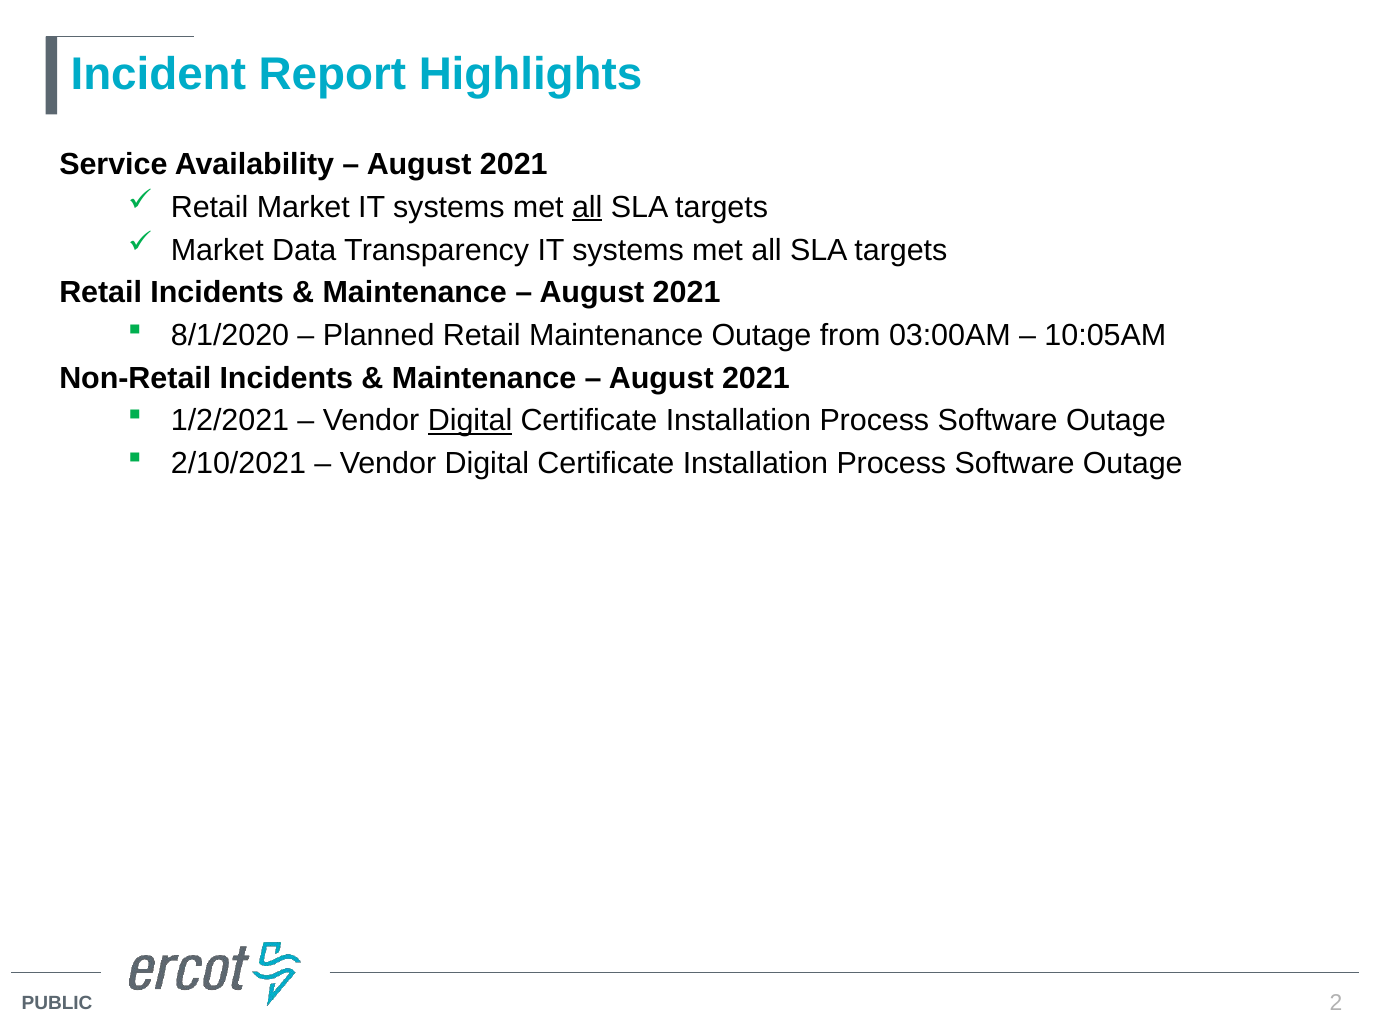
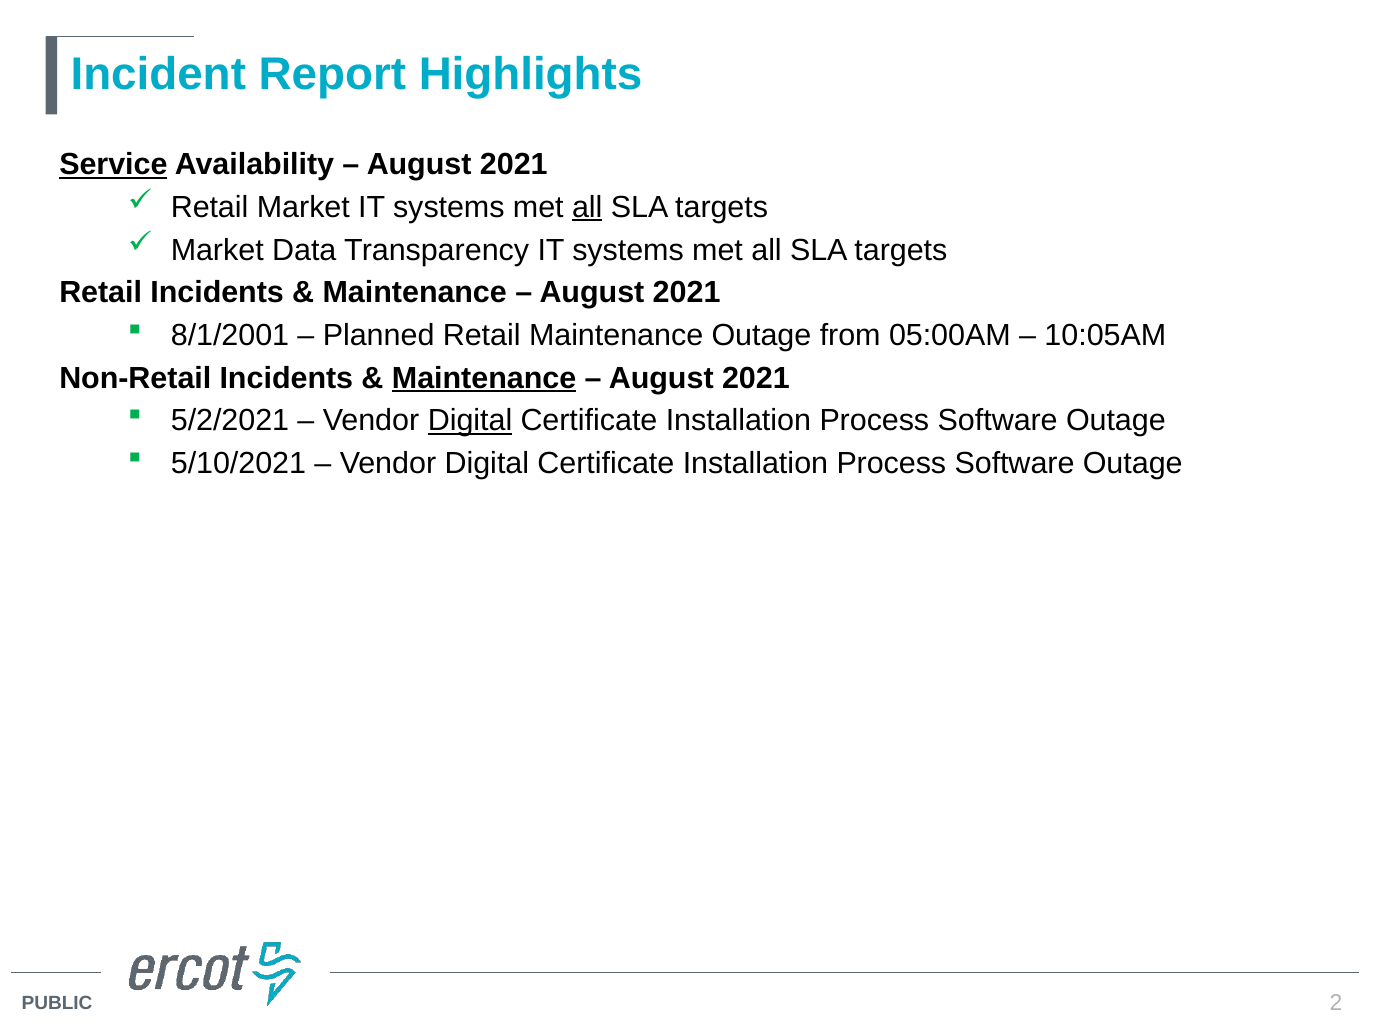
Service underline: none -> present (113, 164)
8/1/2020: 8/1/2020 -> 8/1/2001 (230, 335)
03:00AM: 03:00AM -> 05:00AM (950, 335)
Maintenance underline: none -> present (484, 378)
1/2/2021: 1/2/2021 -> 5/2/2021 (230, 421)
2/10/2021: 2/10/2021 -> 5/10/2021 (238, 463)
